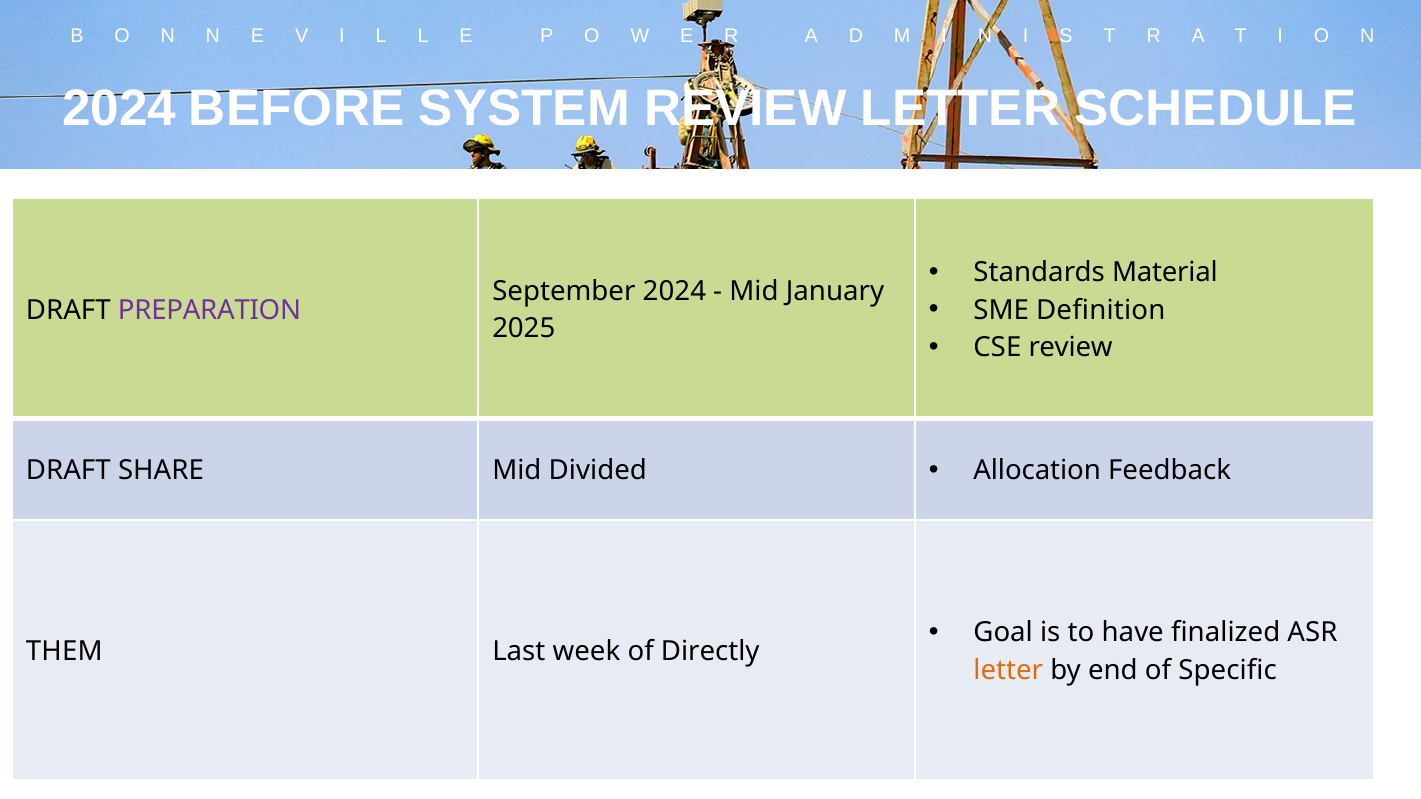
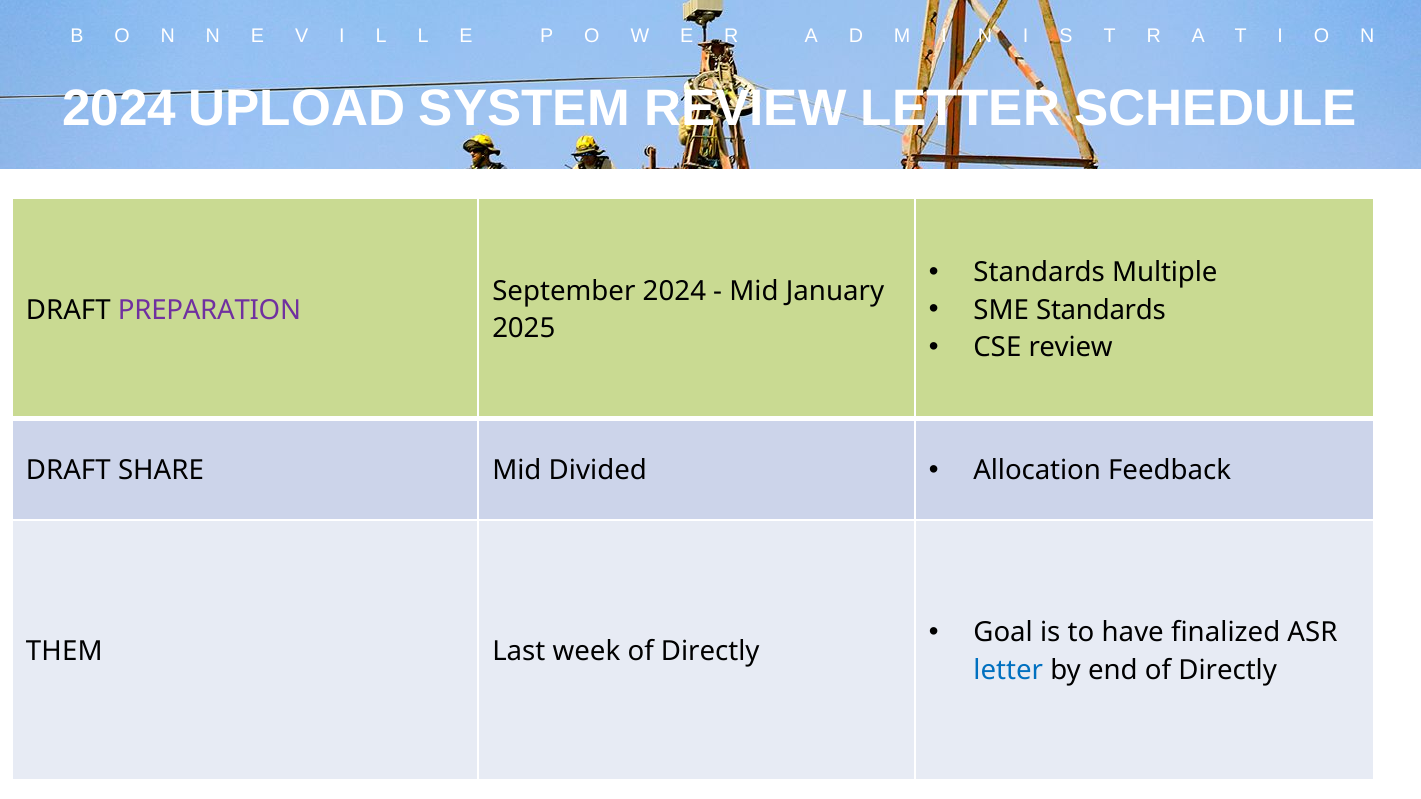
BEFORE: BEFORE -> UPLOAD (297, 109)
Material: Material -> Multiple (1165, 272)
SME Definition: Definition -> Standards (1101, 310)
letter colour: orange -> blue (1008, 671)
end of Specific: Specific -> Directly (1228, 671)
